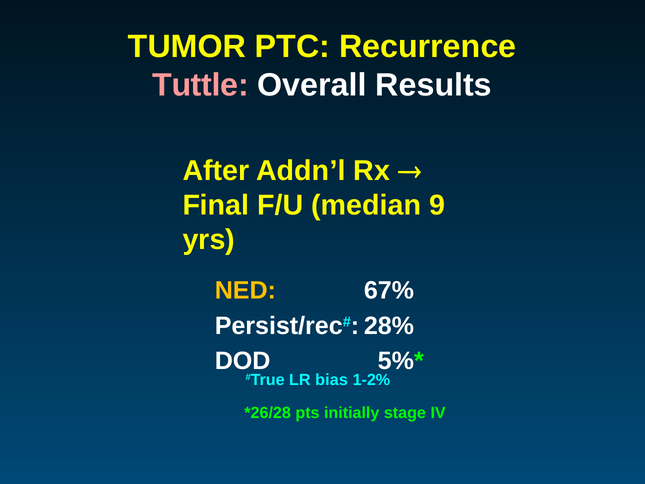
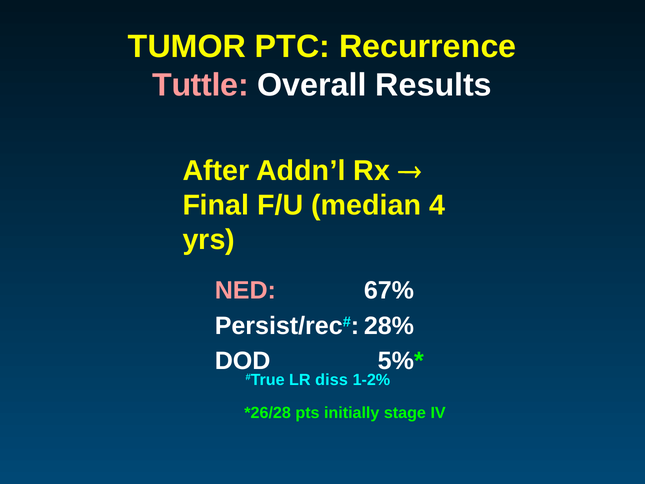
9: 9 -> 4 (437, 205)
NED colour: yellow -> pink (245, 290)
bias: bias -> diss (332, 380)
